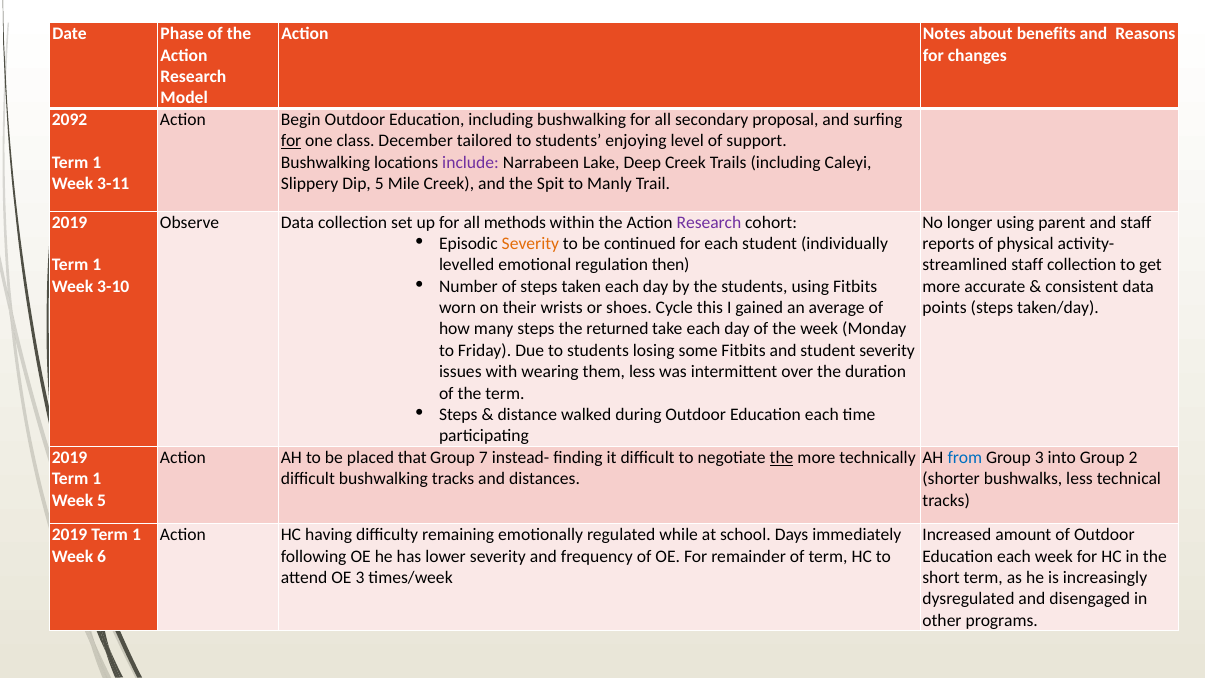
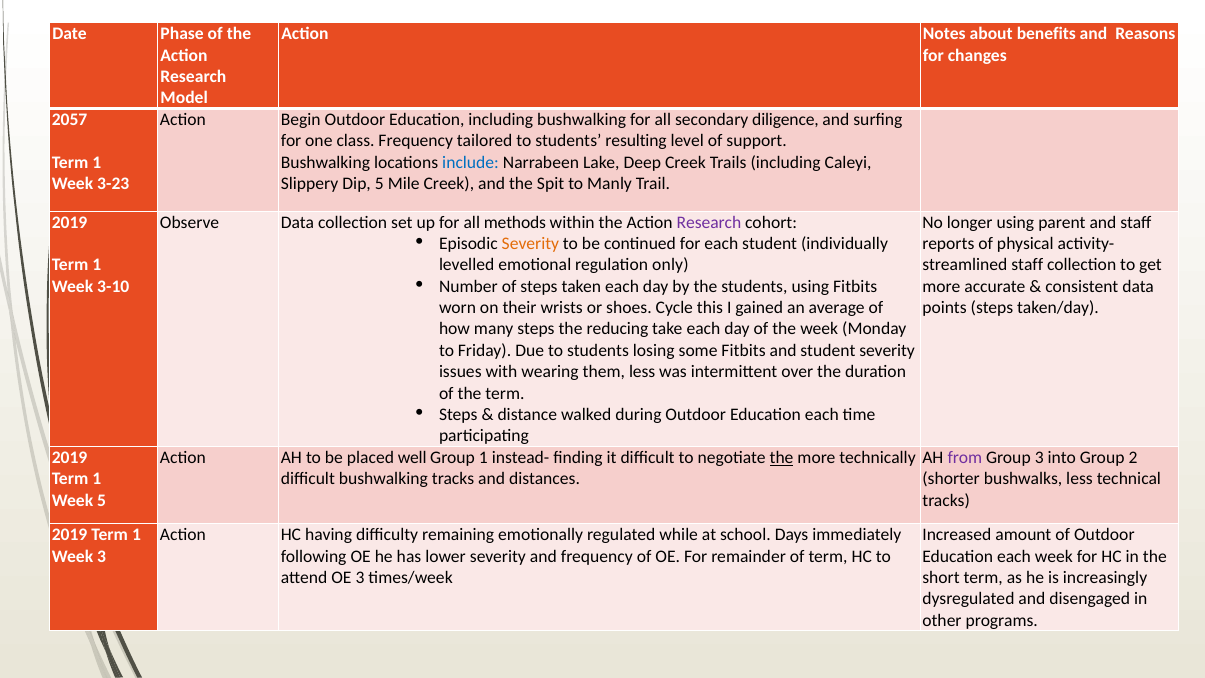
2092: 2092 -> 2057 (70, 119)
proposal: proposal -> diligence (785, 119)
for underline: present -> none (291, 141)
class December: December -> Frequency (416, 141)
enjoying: enjoying -> resulting (636, 141)
include colour: purple -> blue (471, 162)
3-11: 3-11 -> 3-23 (113, 184)
then: then -> only (670, 265)
returned: returned -> reducing (617, 329)
that: that -> well (412, 457)
Group 7: 7 -> 1 (483, 457)
from colour: blue -> purple (965, 457)
Week 6: 6 -> 3 (102, 556)
